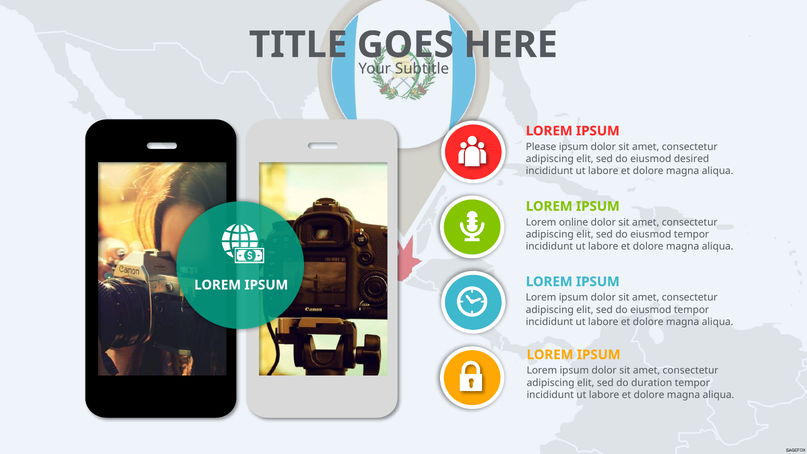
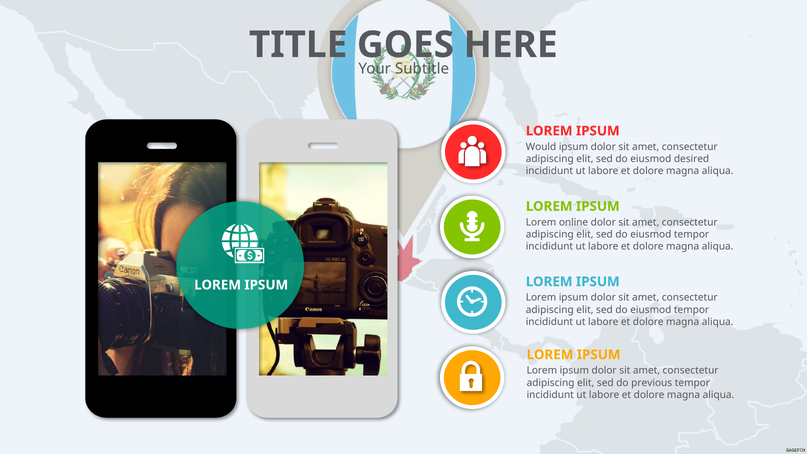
Please: Please -> Would (541, 147)
duration: duration -> previous (652, 383)
